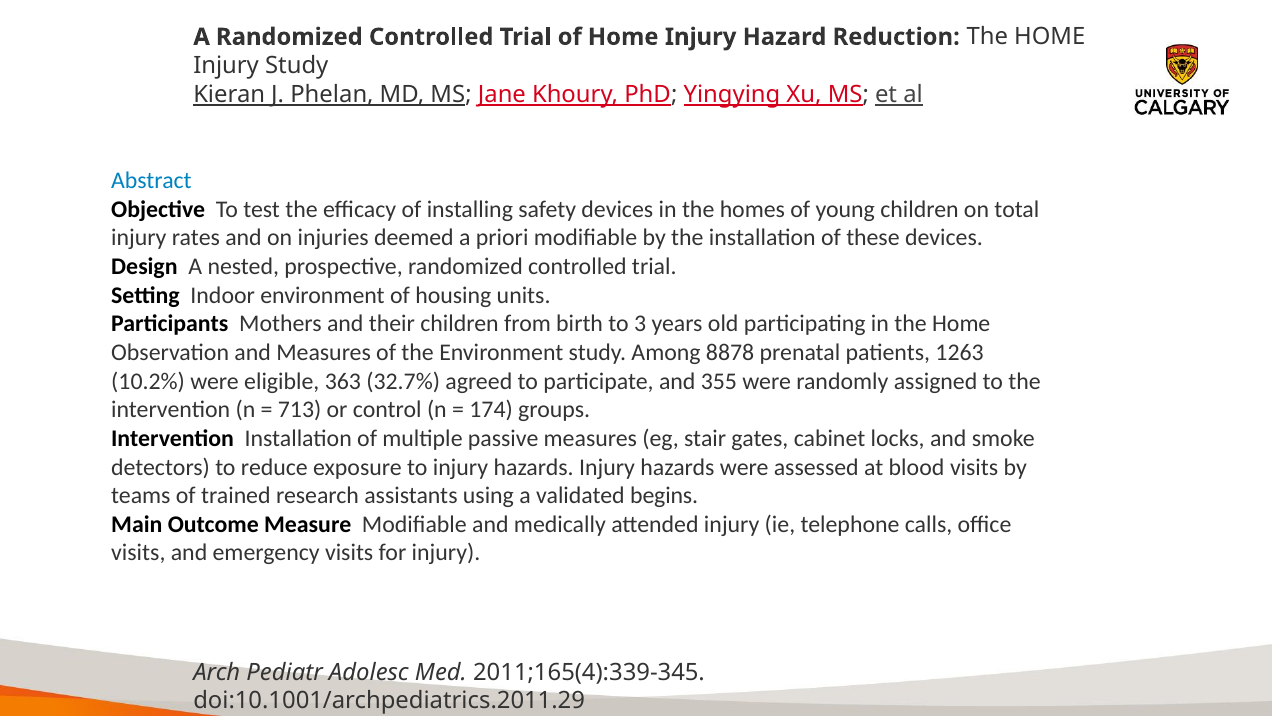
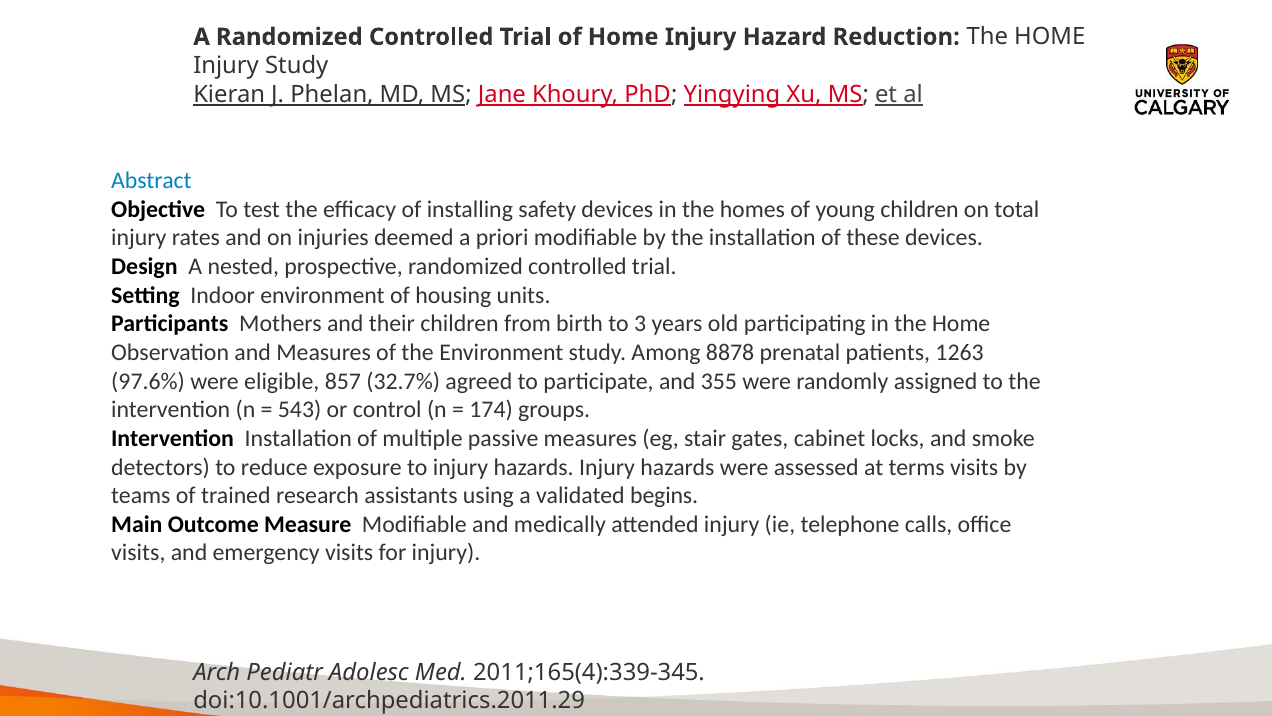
10.2%: 10.2% -> 97.6% (148, 381)
363: 363 -> 857 (343, 381)
713: 713 -> 543 (300, 410)
blood: blood -> terms (917, 467)
